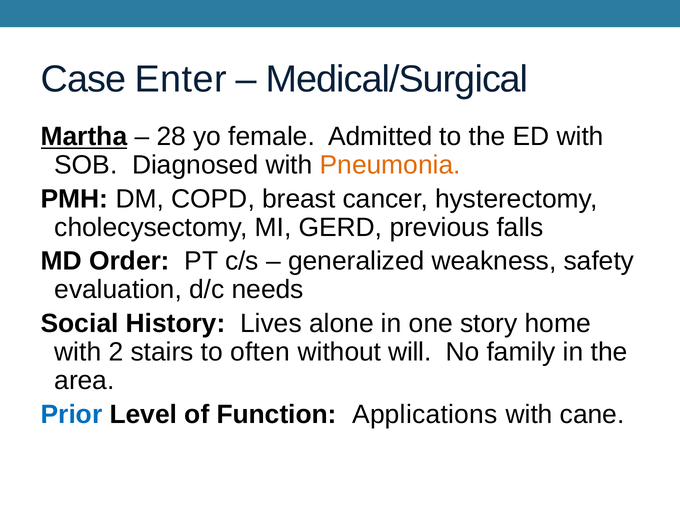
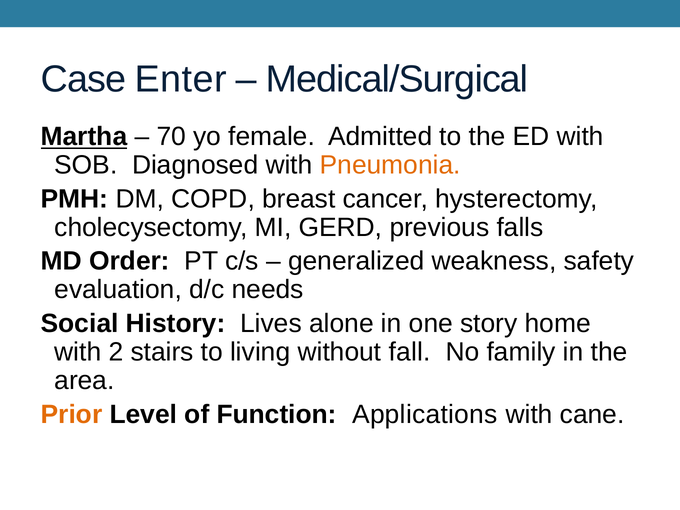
28: 28 -> 70 (171, 136)
often: often -> living (260, 352)
will: will -> fall (410, 352)
Prior colour: blue -> orange (72, 414)
